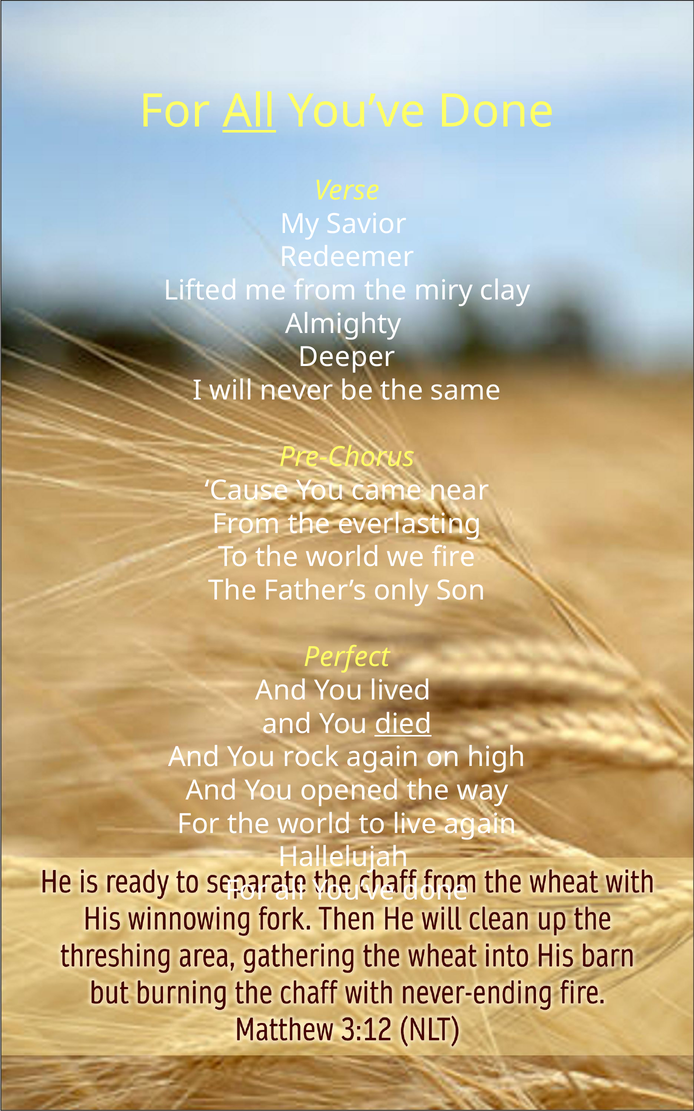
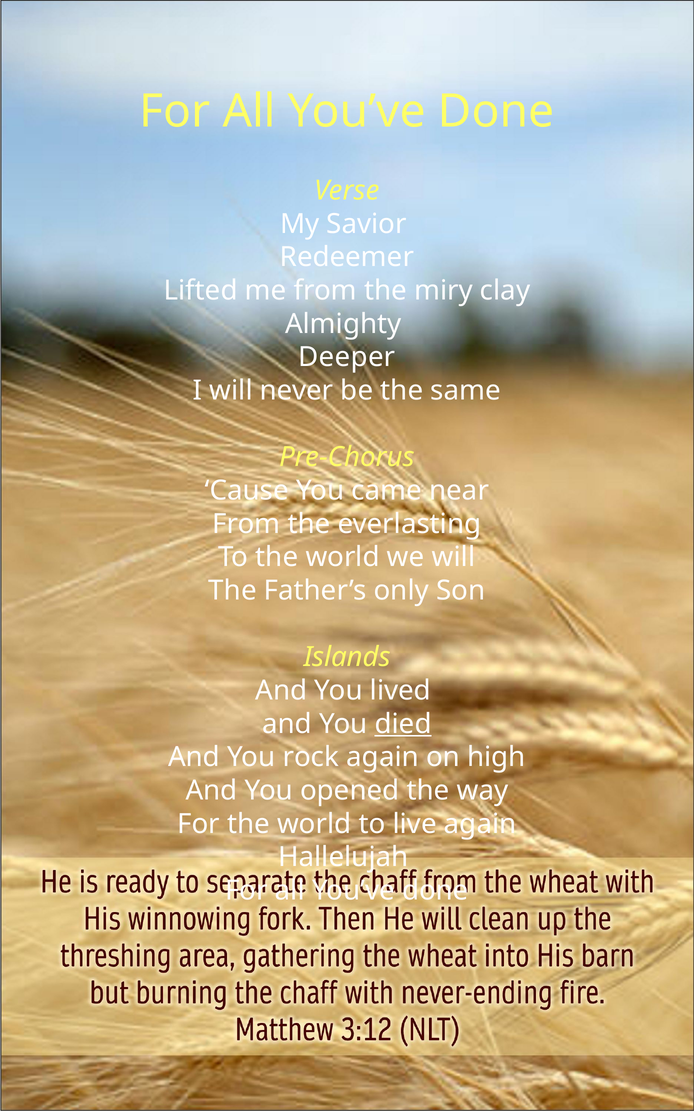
All underline: present -> none (249, 111)
we fire: fire -> will (454, 557)
Perfect: Perfect -> Islands (347, 657)
